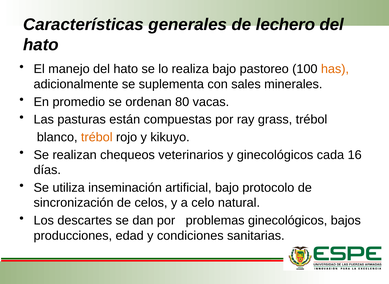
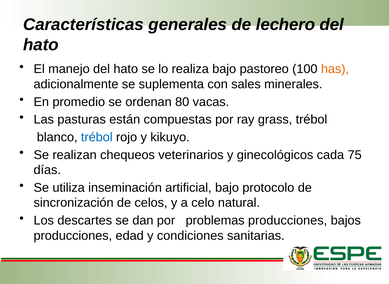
trébol colour: orange -> blue (97, 137)
16: 16 -> 75 (355, 155)
problemas ginecológicos: ginecológicos -> producciones (288, 220)
